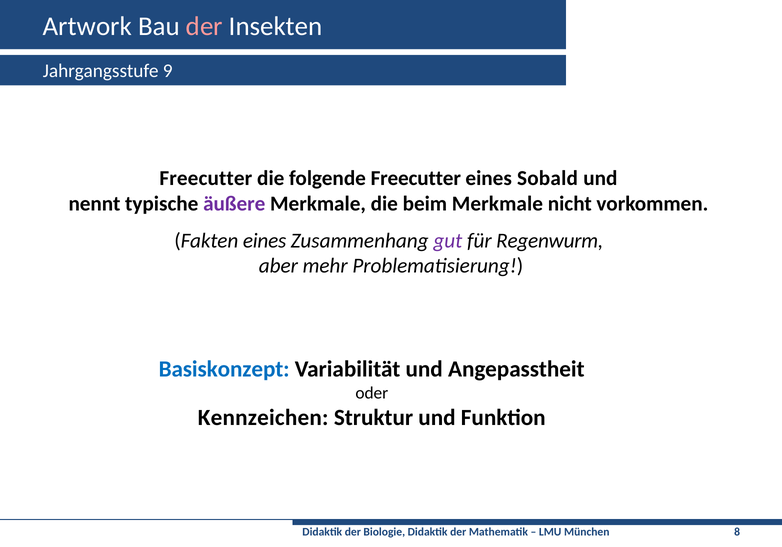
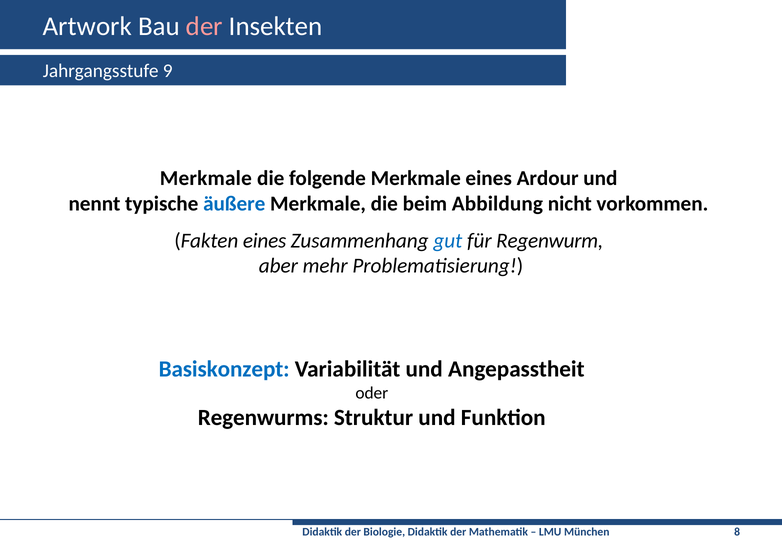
Freecutter: Freecutter -> Merkmale (206, 178)
folgende Freecutter: Freecutter -> Merkmale (416, 178)
Sobald: Sobald -> Ardour (548, 178)
äußere colour: purple -> blue (234, 203)
beim Merkmale: Merkmale -> Abbildung (497, 203)
gut colour: purple -> blue (448, 240)
Kennzeichen: Kennzeichen -> Regenwurms (263, 417)
